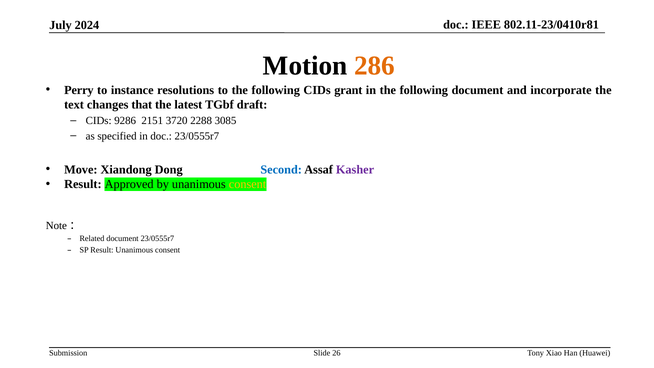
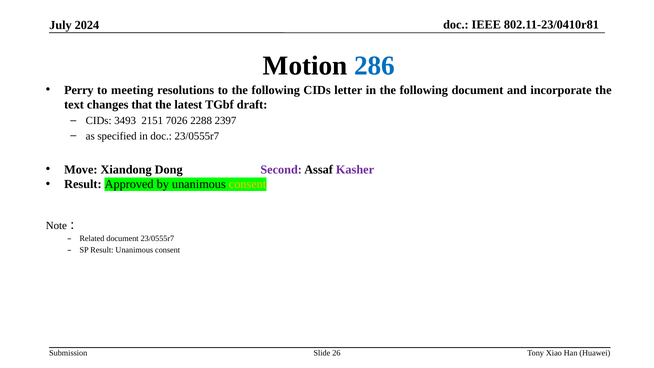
286 colour: orange -> blue (375, 66)
instance: instance -> meeting (132, 90)
grant: grant -> letter (348, 90)
9286: 9286 -> 3493 (125, 121)
3720: 3720 -> 7026 (177, 121)
3085: 3085 -> 2397 (226, 121)
Second colour: blue -> purple (281, 170)
